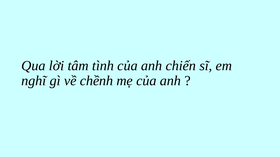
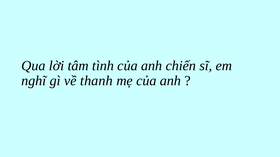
chềnh: chềnh -> thanh (96, 81)
